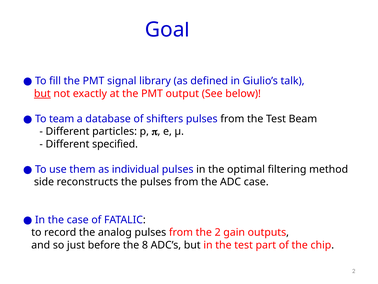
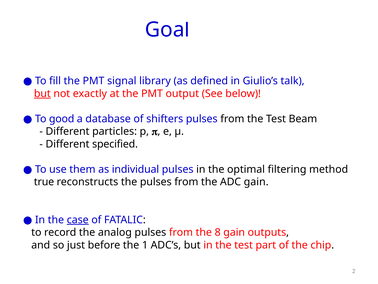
team: team -> good (62, 119)
side: side -> true (44, 182)
ADC case: case -> gain (256, 182)
case underline: none -> present (78, 219)
the 2: 2 -> 8 (218, 232)
8: 8 -> 1 (145, 245)
